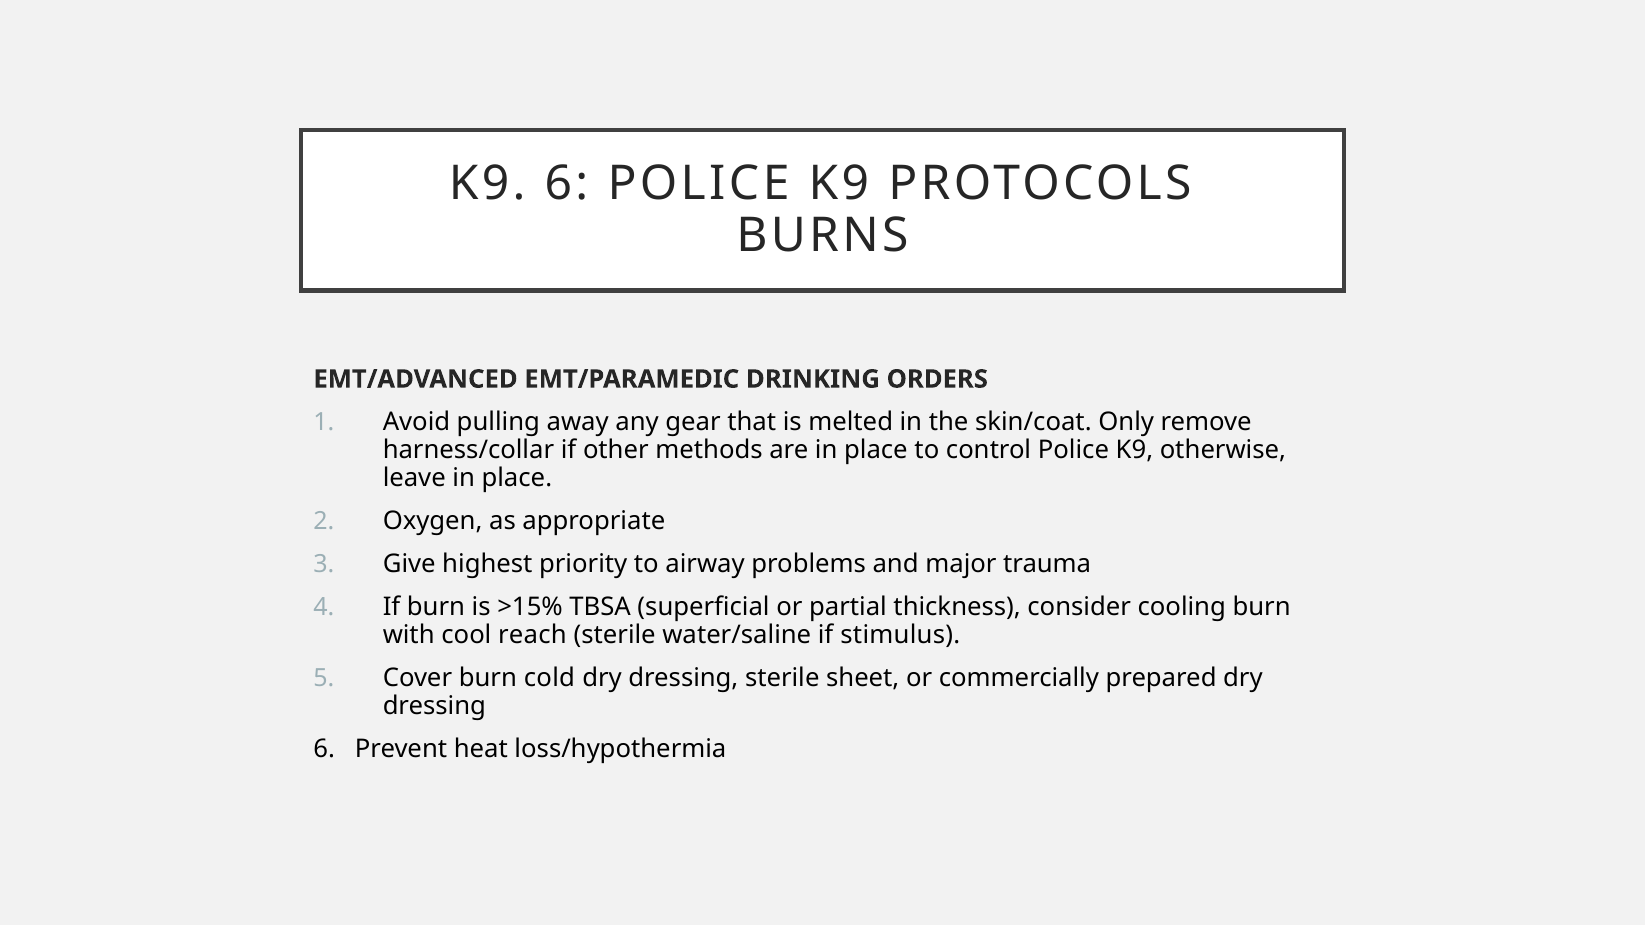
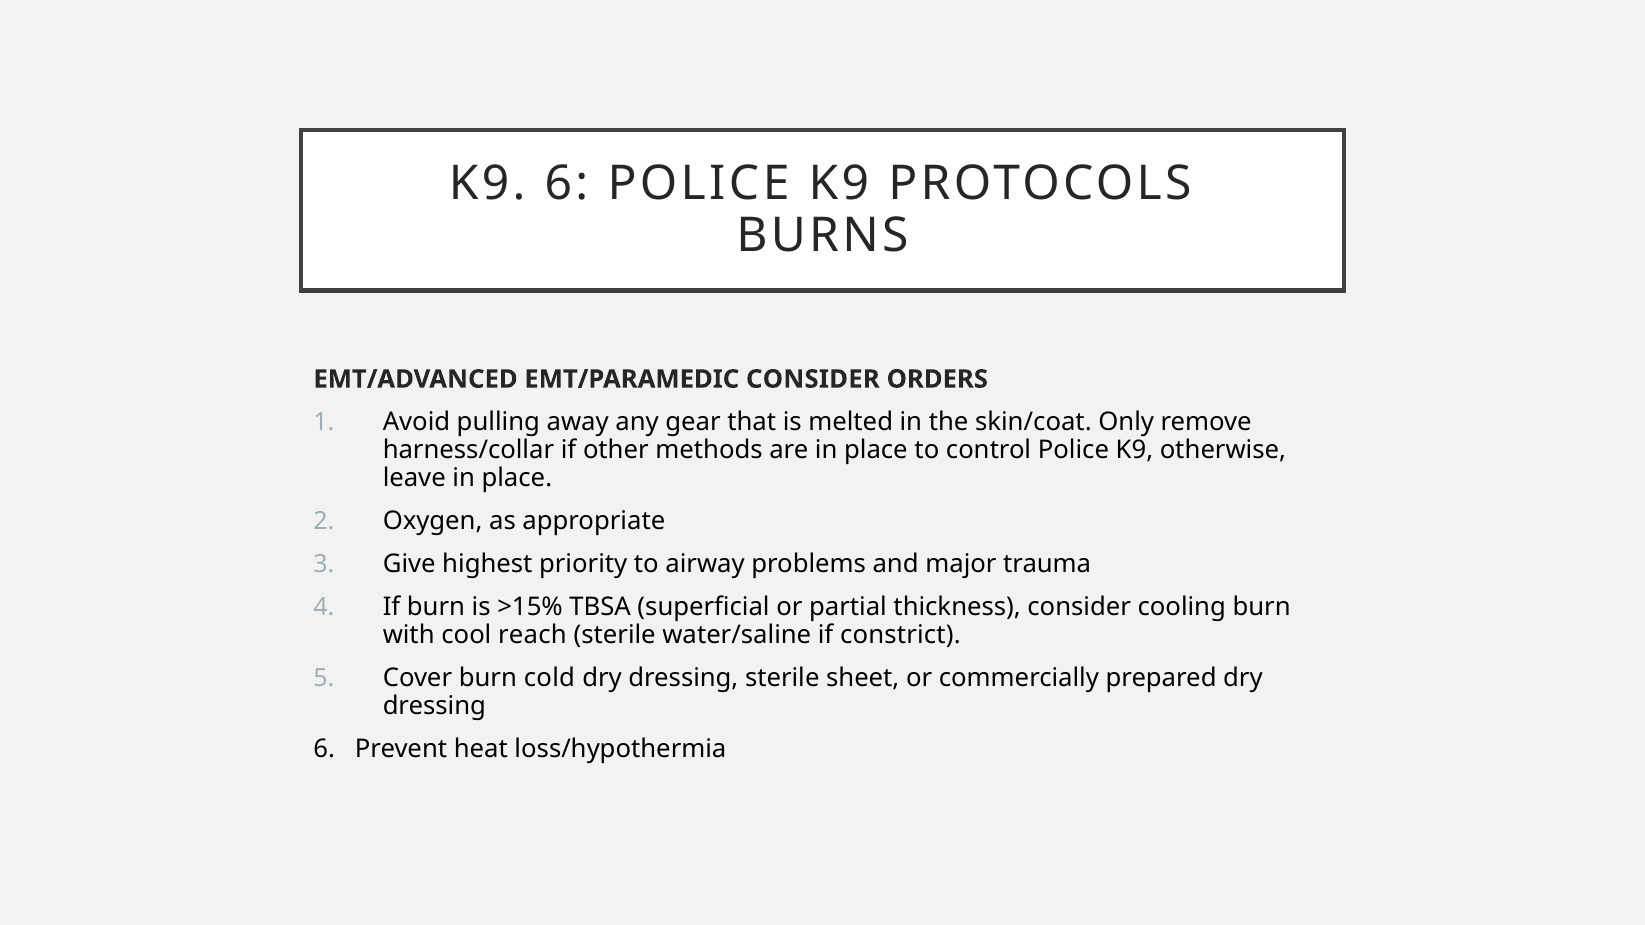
EMT/PARAMEDIC DRINKING: DRINKING -> CONSIDER (813, 379)
stimulus: stimulus -> constrict (900, 635)
